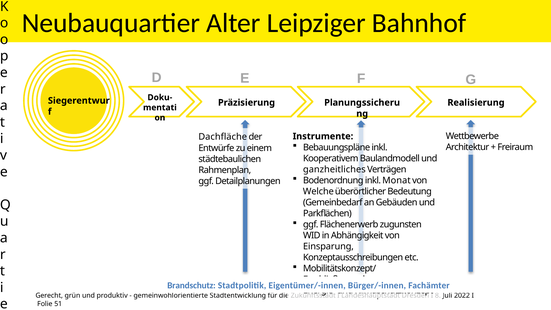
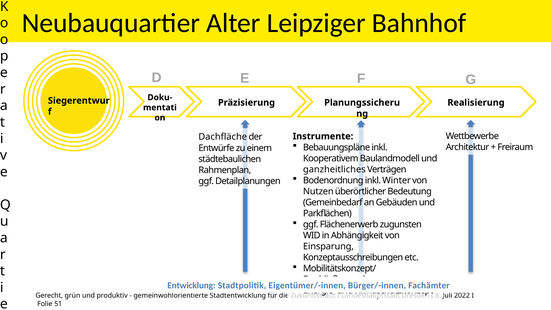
Monat: Monat -> Winter (397, 180)
Welche: Welche -> Nutzen (318, 191)
Brandschutz: Brandschutz -> Entwicklung (191, 285)
